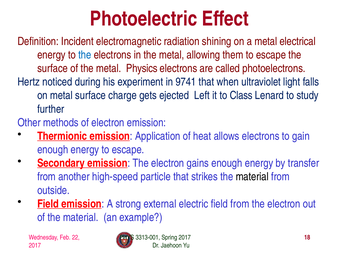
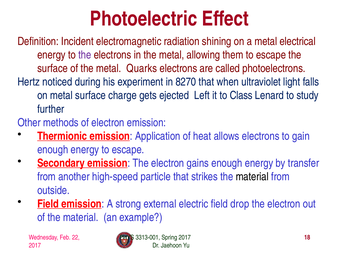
the colour: blue -> purple (85, 55)
Physics: Physics -> Quarks (142, 68)
9741: 9741 -> 8270 (186, 82)
field from: from -> drop (240, 204)
